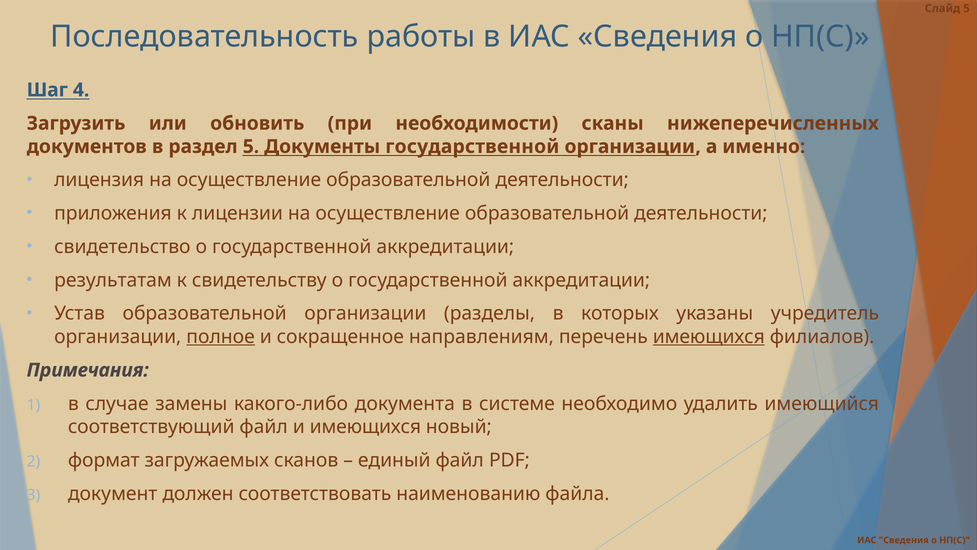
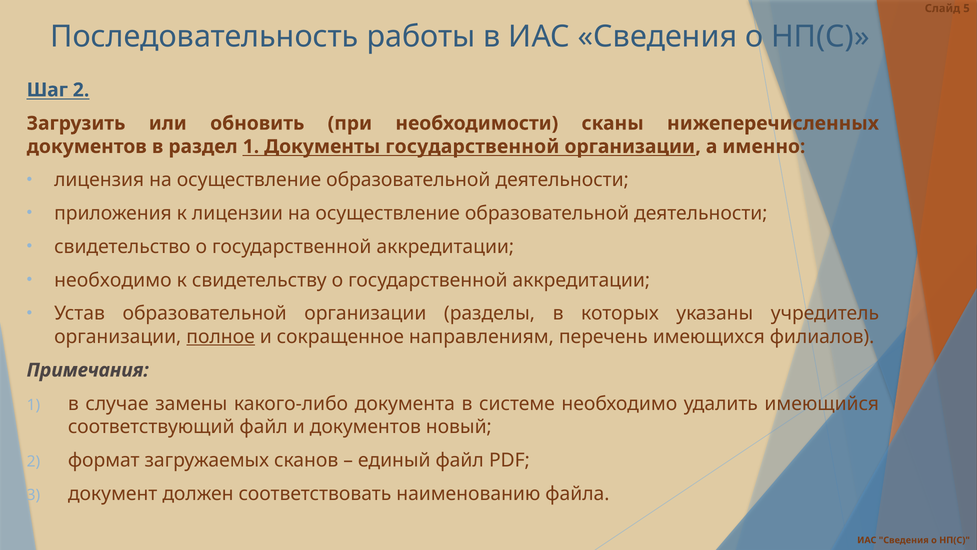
Шаг 4: 4 -> 2 (81, 90)
раздел 5: 5 -> 1 (251, 146)
результатам: результатам -> необходимо (113, 280)
имеющихся underline: present -> none (709, 337)
и имеющихся: имеющихся -> документов (365, 426)
